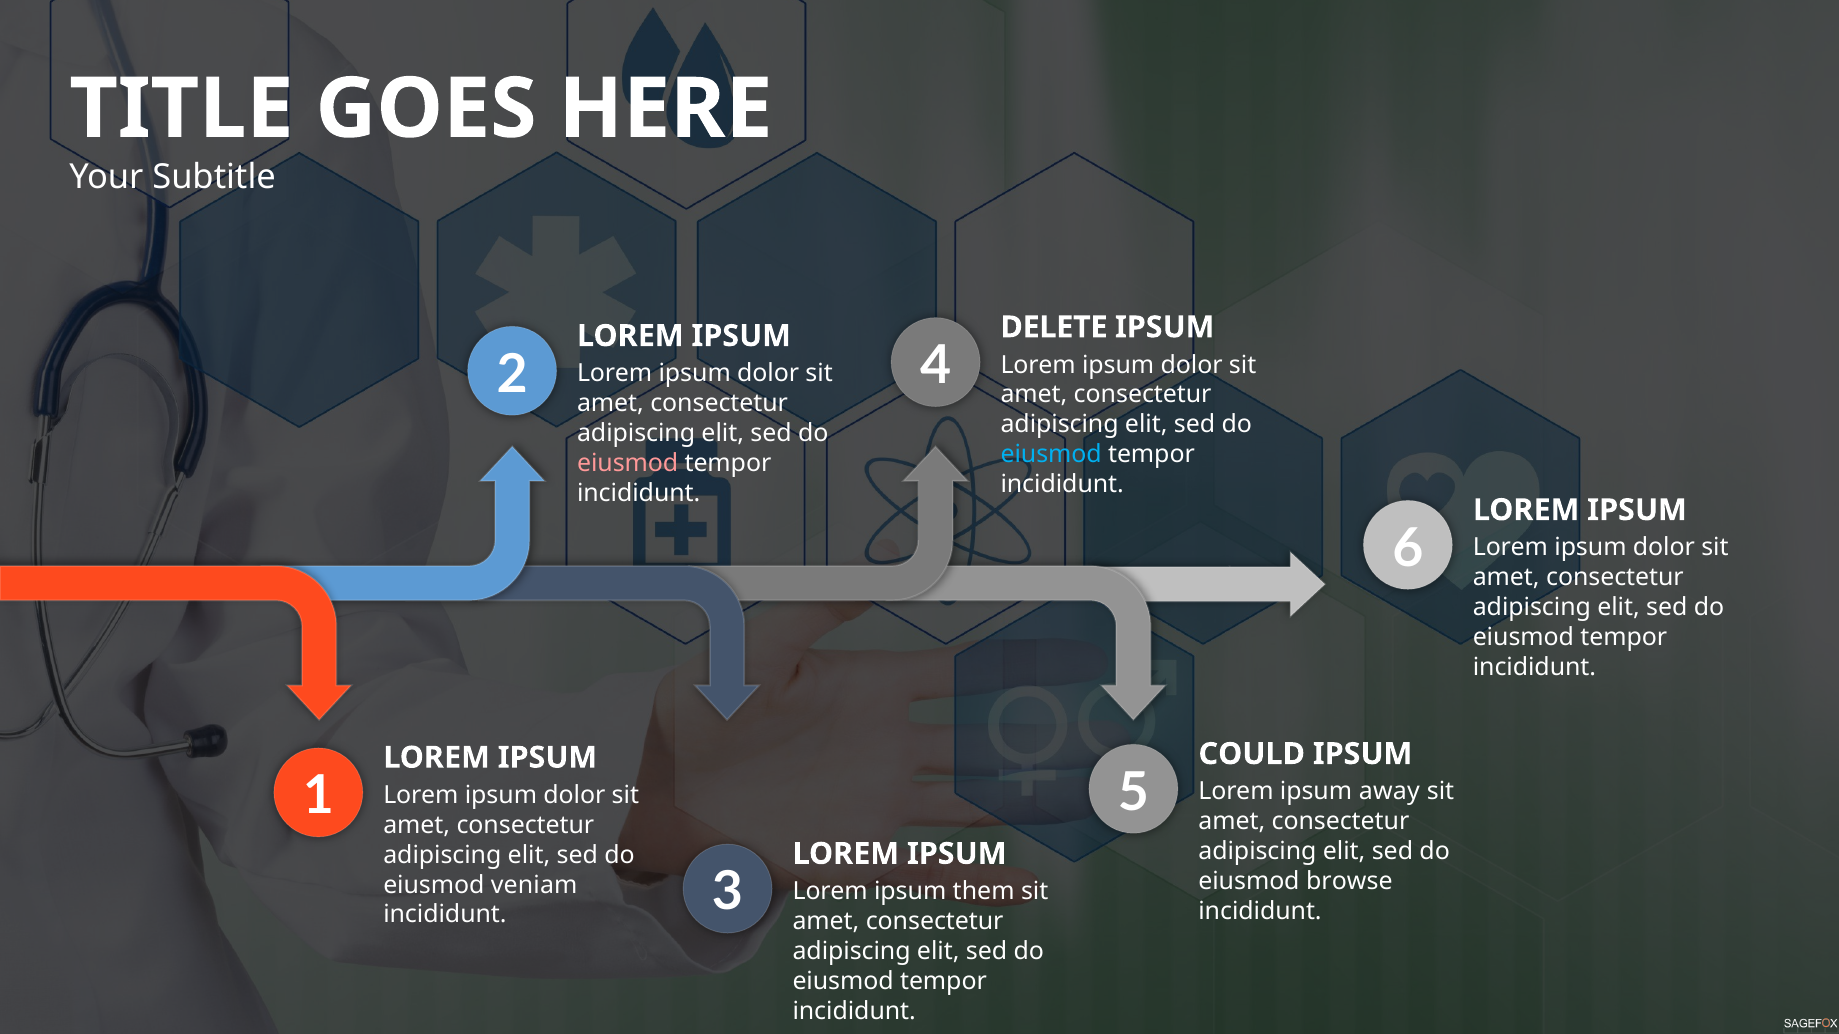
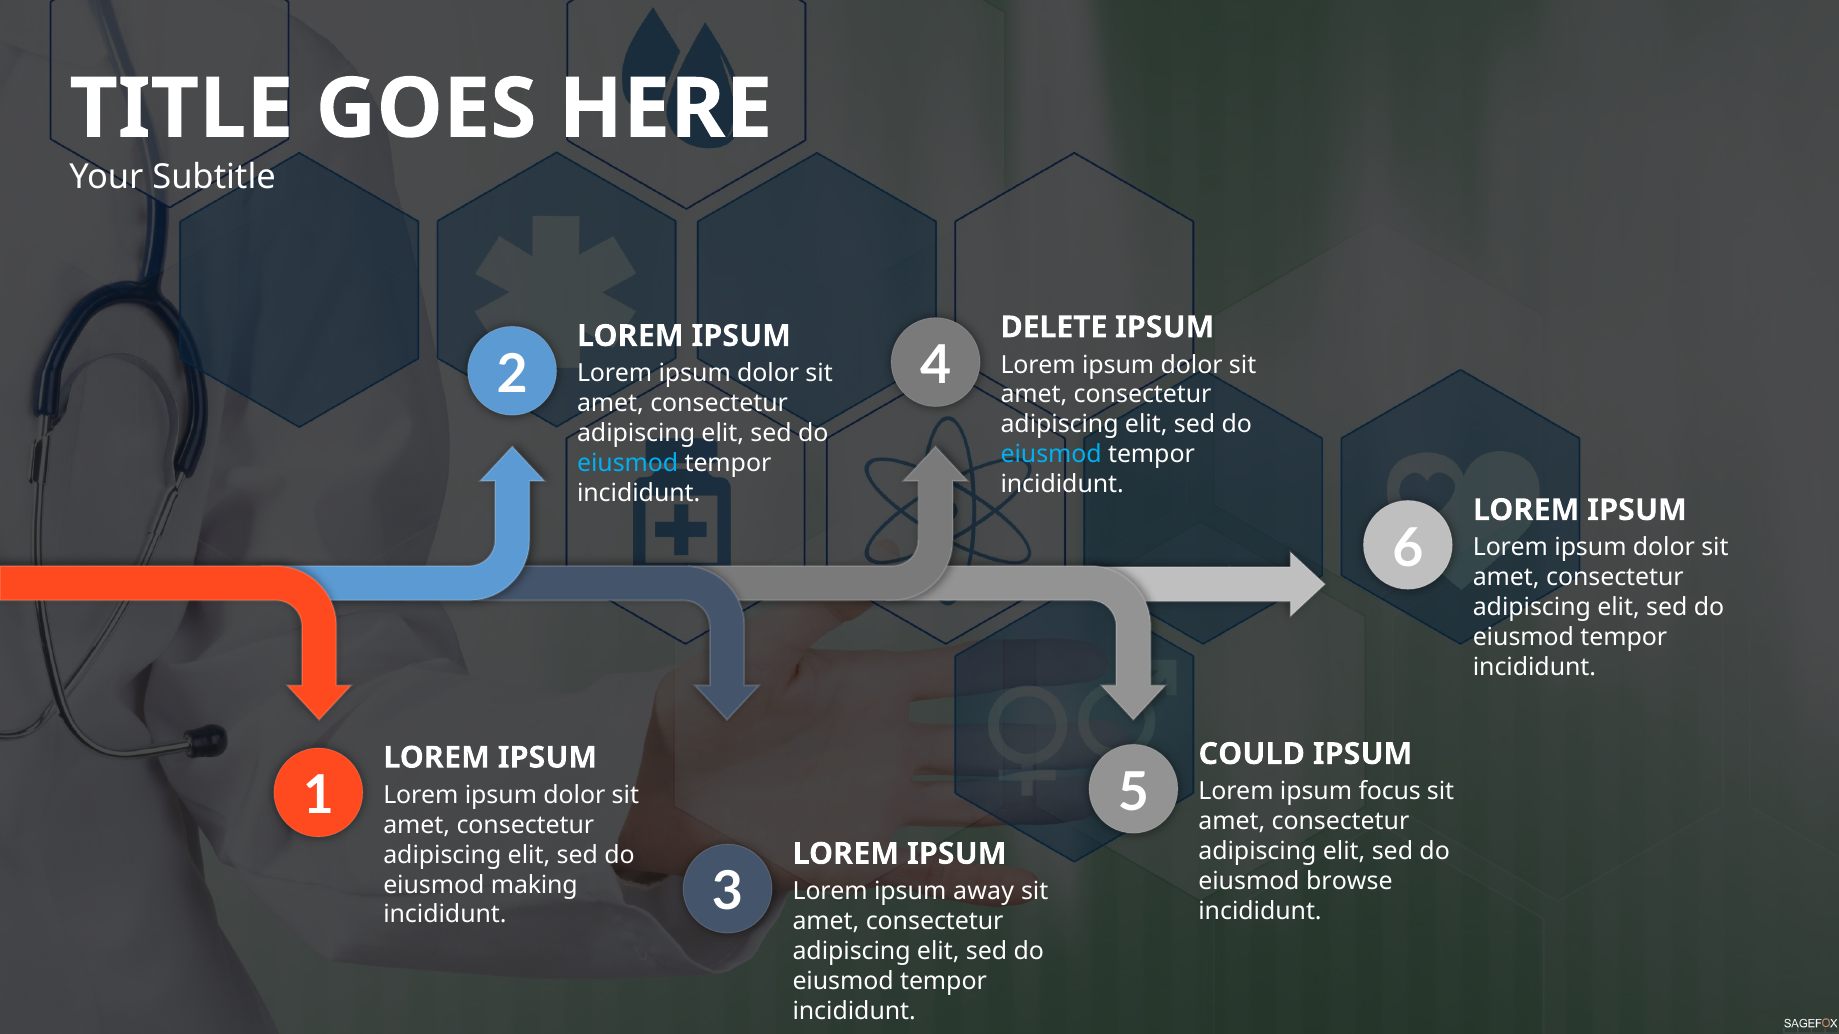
eiusmod colour: pink -> light blue (628, 463)
away: away -> focus (1390, 792)
veniam: veniam -> making (534, 885)
them: them -> away (984, 892)
